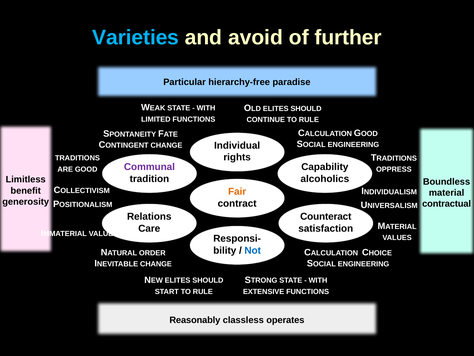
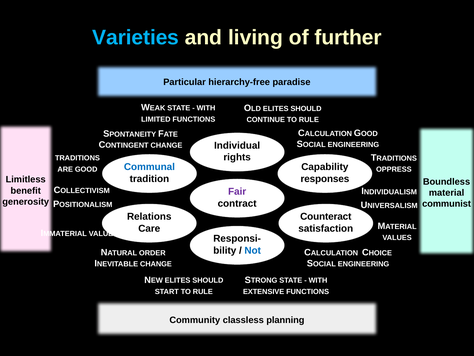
avoid: avoid -> living (256, 38)
Communal colour: purple -> blue (149, 167)
alcoholics: alcoholics -> responses (325, 179)
Fair colour: orange -> purple (237, 191)
contractual: contractual -> communist (447, 204)
Reasonably: Reasonably -> Community (195, 320)
operates: operates -> planning (285, 320)
